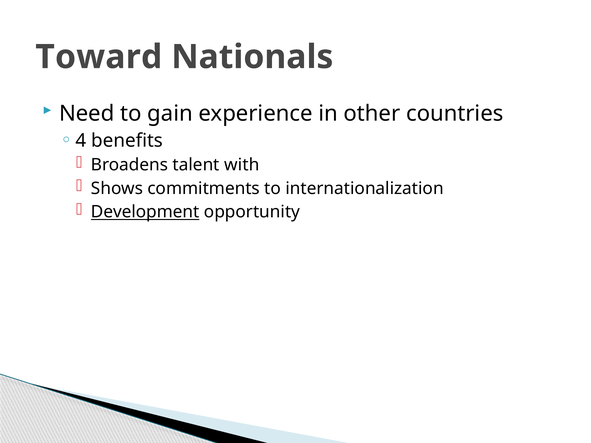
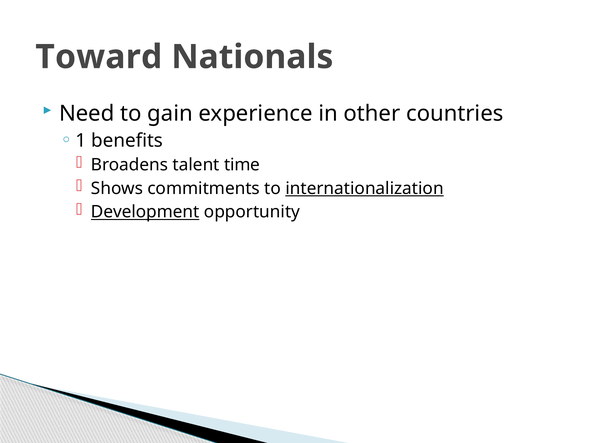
4: 4 -> 1 (81, 141)
with: with -> time (242, 165)
internationalization underline: none -> present (365, 189)
